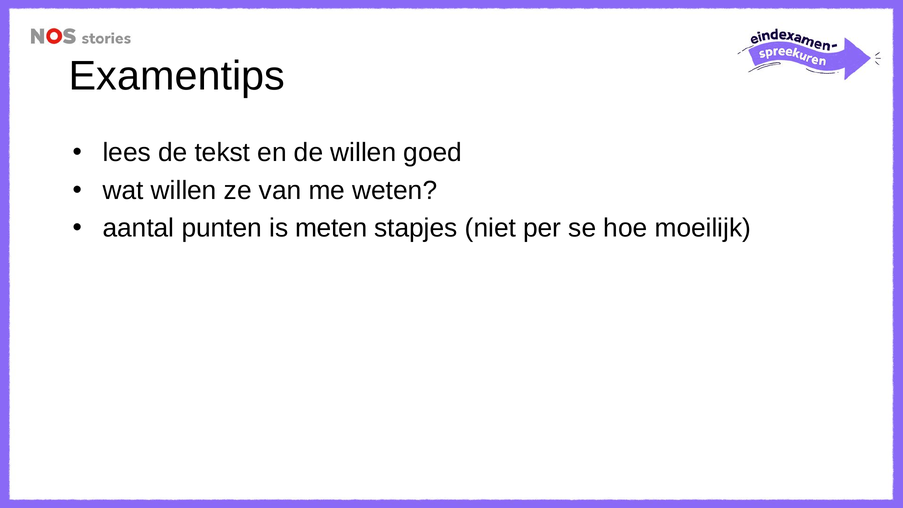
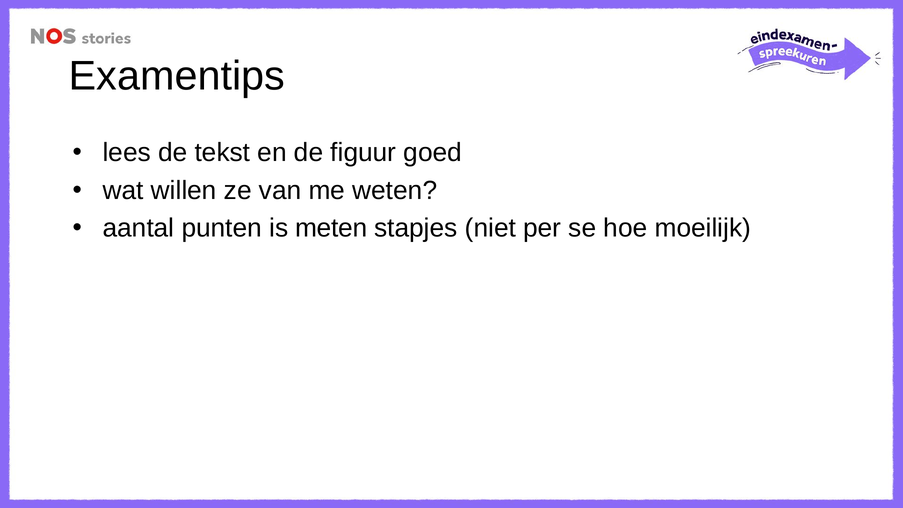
de willen: willen -> figuur (363, 153)
